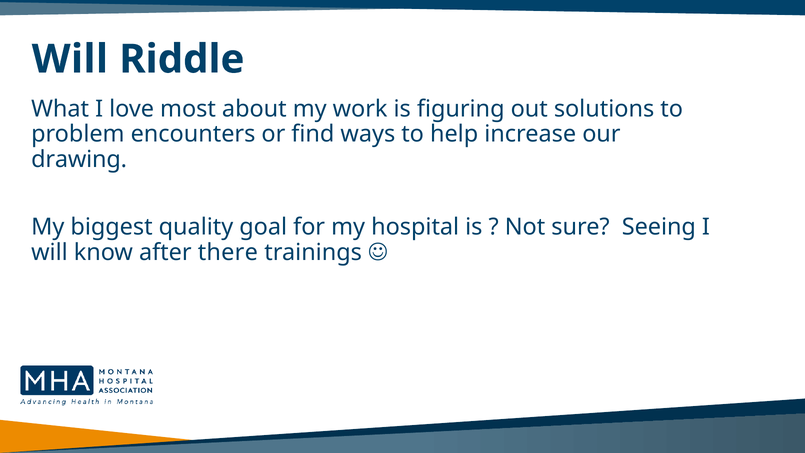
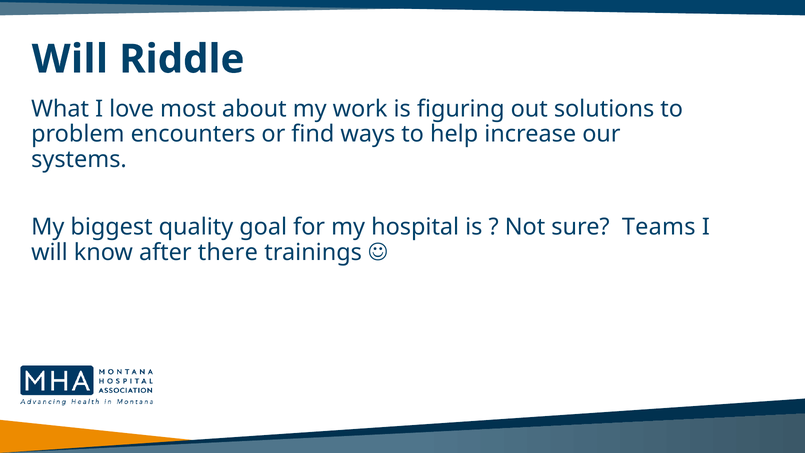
drawing: drawing -> systems (79, 159)
Seeing: Seeing -> Teams (659, 227)
